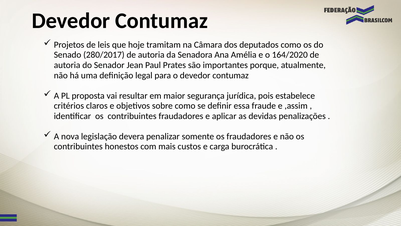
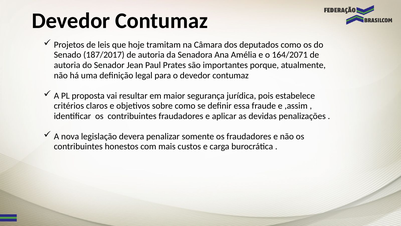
280/2017: 280/2017 -> 187/2017 (104, 55)
164/2020: 164/2020 -> 164/2071 (290, 55)
